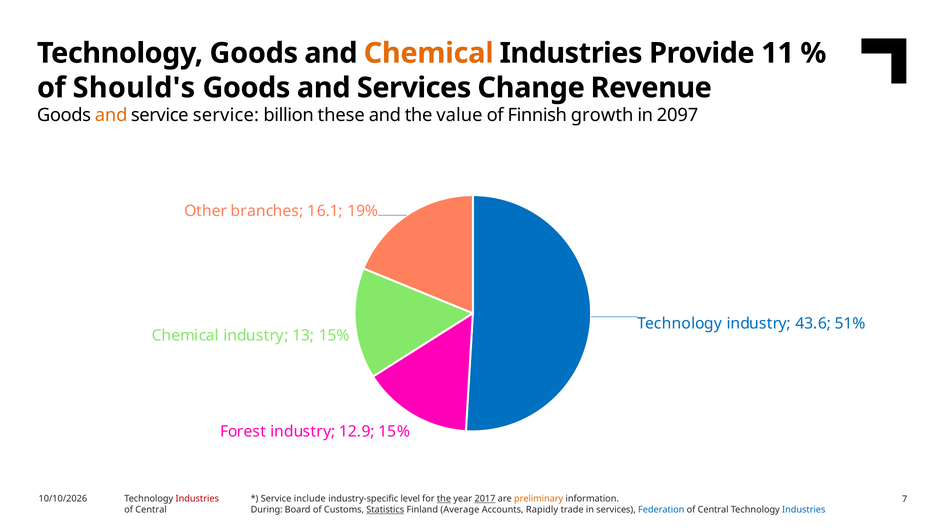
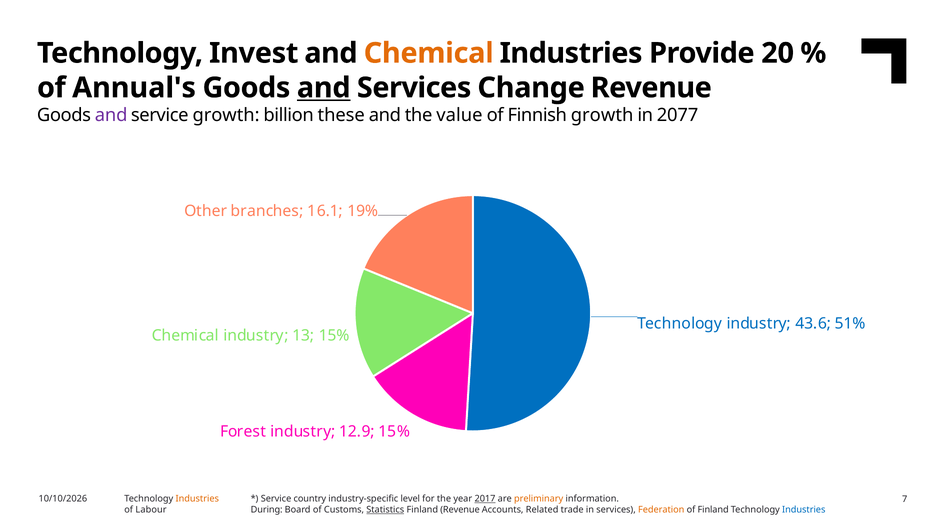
Technology Goods: Goods -> Invest (254, 53)
11: 11 -> 20 (778, 53)
Should's: Should's -> Annual's (134, 88)
and underline: none -> present (324, 88)
and colour: orange -> purple (111, 115)
service service: service -> growth (226, 115)
2097: 2097 -> 2077 (678, 115)
Industries colour: red -> orange (197, 499)
include: include -> country (310, 499)
the underline: present -> none (444, 499)
Central: Central -> Labour (151, 511)
Finland Average: Average -> Revenue (460, 510)
Rapidly: Rapidly -> Related (542, 510)
Federation colour: blue -> orange (661, 510)
Central: Central -> Finland (713, 510)
